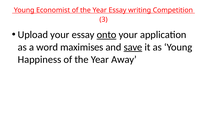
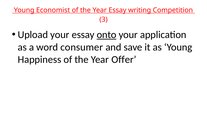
maximises: maximises -> consumer (82, 47)
save underline: present -> none (133, 47)
Away: Away -> Offer (124, 60)
